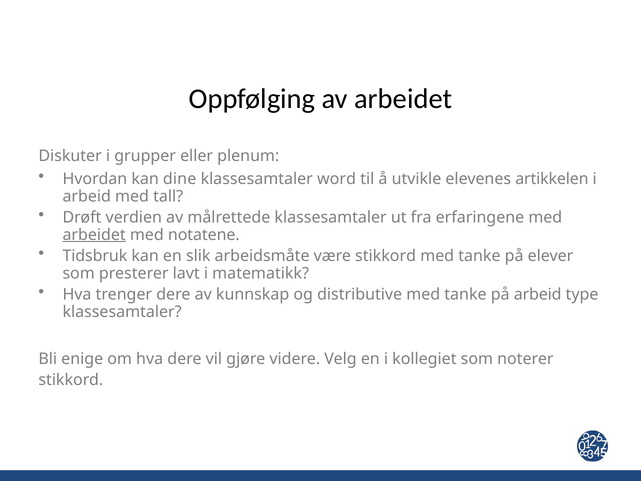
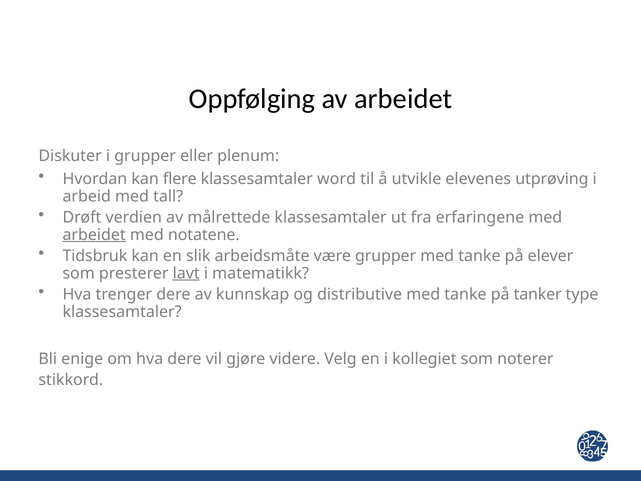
dine: dine -> flere (180, 179)
artikkelen: artikkelen -> utprøving (552, 179)
være stikkord: stikkord -> grupper (386, 256)
lavt underline: none -> present (186, 273)
på arbeid: arbeid -> tanker (538, 294)
